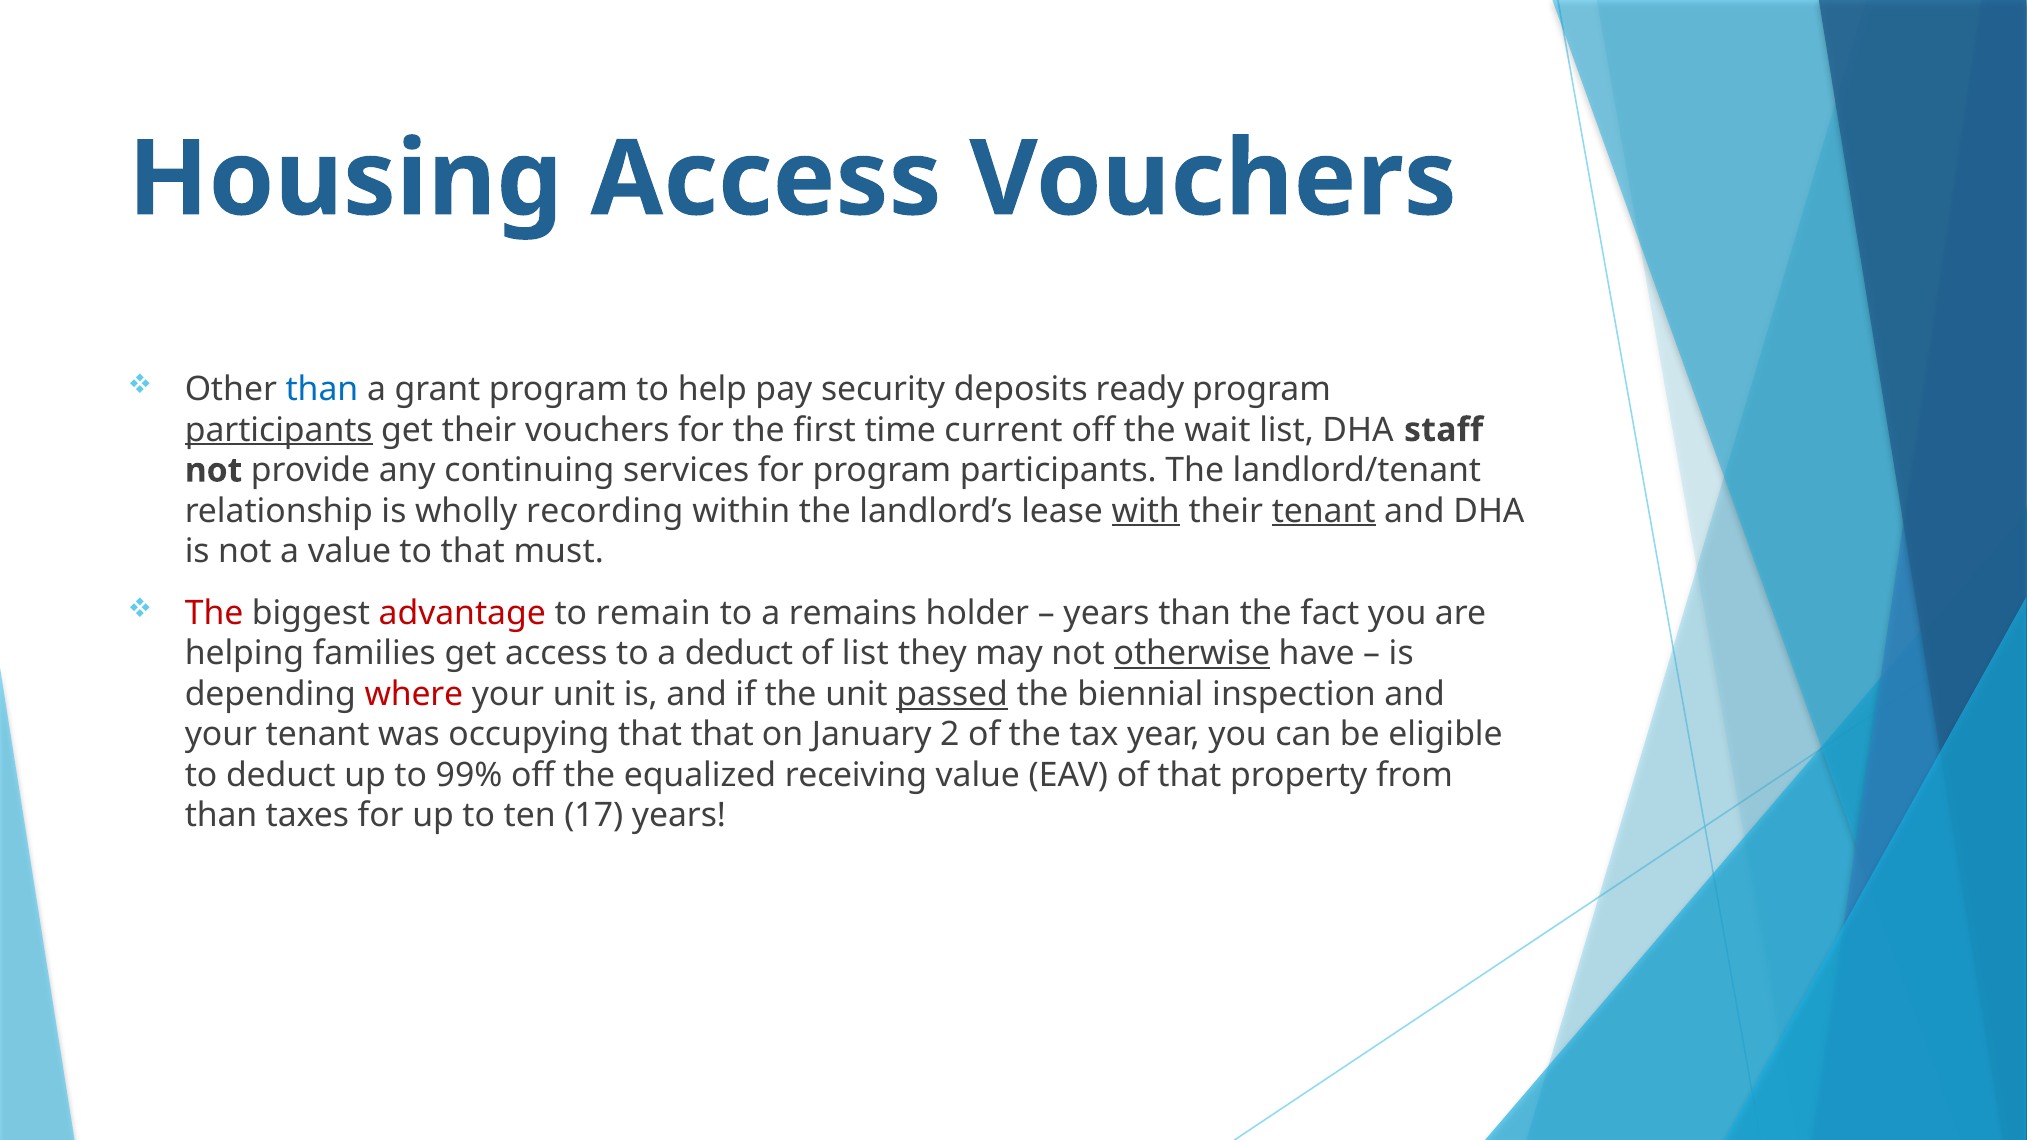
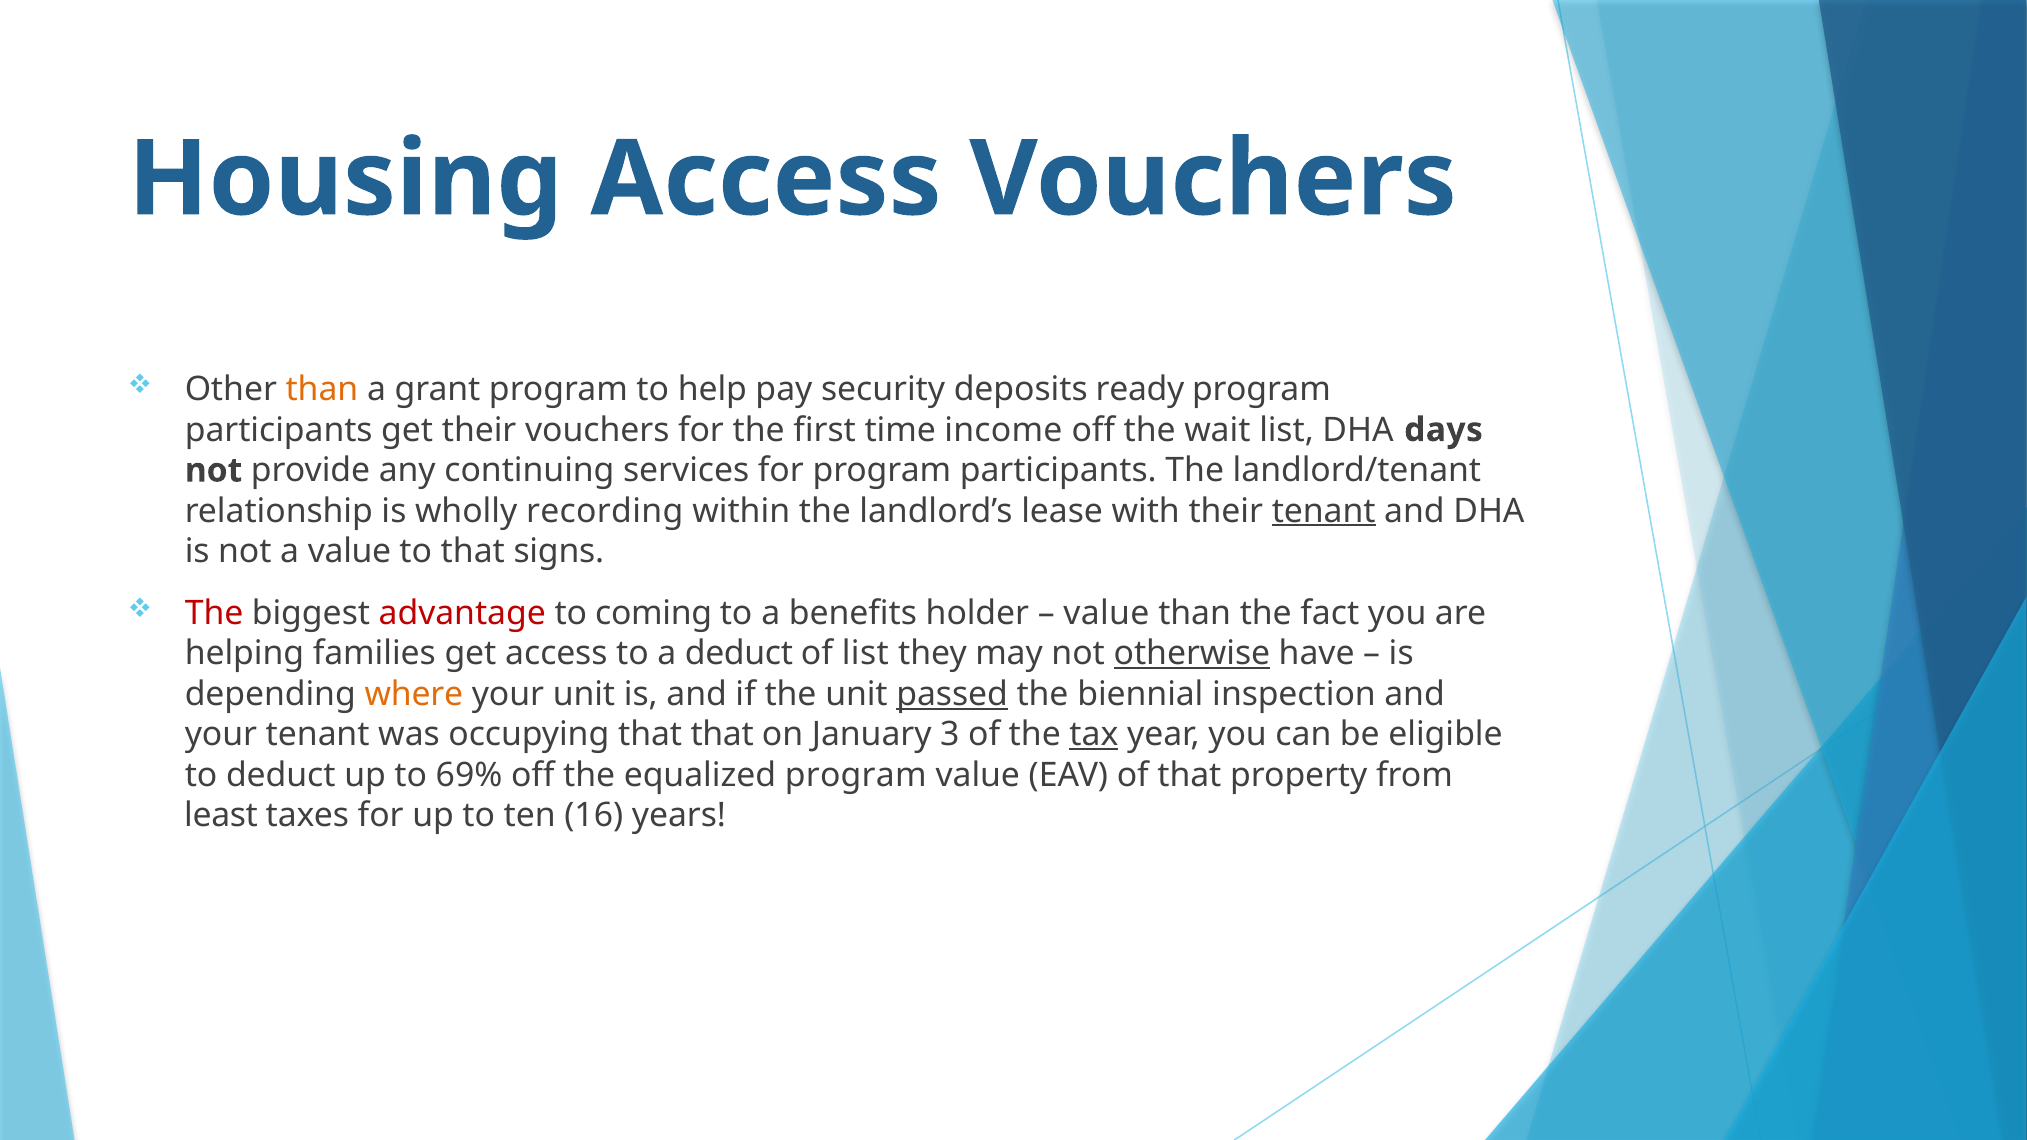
than colour: blue -> orange (322, 389)
participants underline: present -> none (279, 430)
current: current -> income (1003, 430)
staff: staff -> days (1444, 430)
with underline: present -> none (1146, 511)
must: must -> signs (559, 552)
remain: remain -> coming (654, 613)
remains: remains -> benefits (853, 613)
years: years -> value (1106, 613)
where colour: red -> orange (414, 694)
2: 2 -> 3 (950, 735)
tax underline: none -> present (1094, 735)
99%: 99% -> 69% (469, 775)
equalized receiving: receiving -> program (856, 775)
than: than -> least (221, 816)
17: 17 -> 16 (594, 816)
